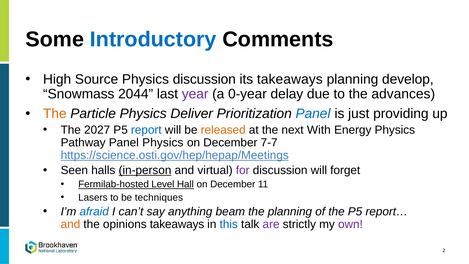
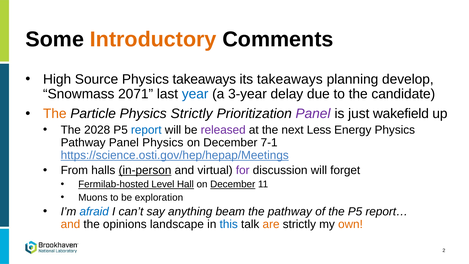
Introductory colour: blue -> orange (153, 39)
Physics discussion: discussion -> takeaways (204, 79)
2044: 2044 -> 2071 (136, 94)
year colour: purple -> blue (195, 94)
0-year: 0-year -> 3-year (247, 94)
advances: advances -> candidate (403, 94)
Physics Deliver: Deliver -> Strictly (192, 114)
Panel colour: blue -> purple (313, 114)
providing: providing -> wakefield (401, 114)
2027: 2027 -> 2028 (97, 130)
released colour: orange -> purple (223, 130)
With: With -> Less (319, 130)
7-7: 7-7 -> 7-1 (269, 142)
Seen: Seen -> From (74, 170)
December underline: none -> present (233, 184)
Lasers: Lasers -> Muons (93, 197)
techniques: techniques -> exploration (159, 197)
the planning: planning -> pathway (290, 211)
opinions takeaways: takeaways -> landscape (177, 224)
are colour: purple -> orange (271, 224)
own colour: purple -> orange (350, 224)
